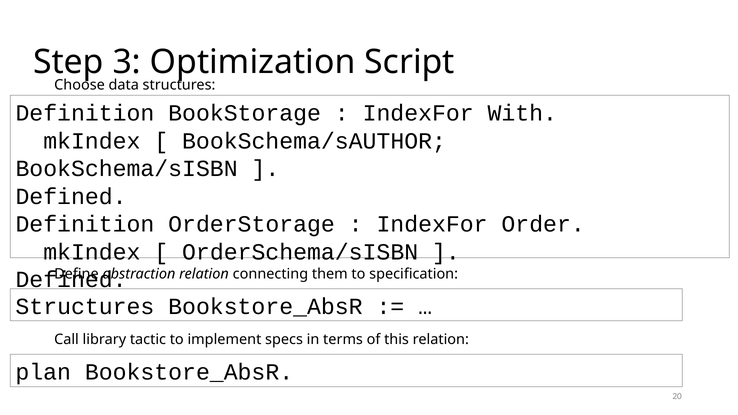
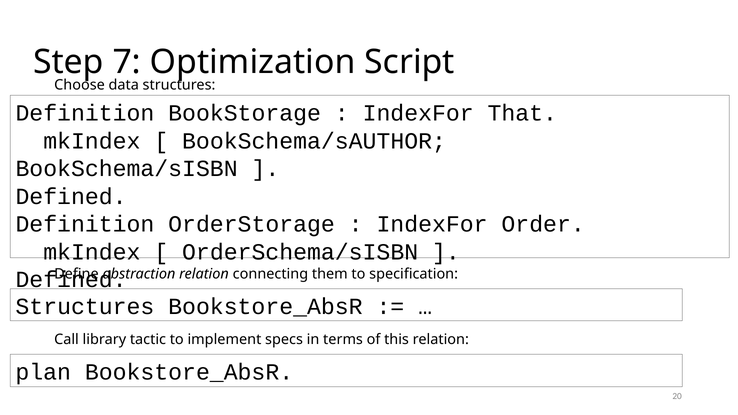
3: 3 -> 7 (127, 62)
With: With -> That (522, 113)
